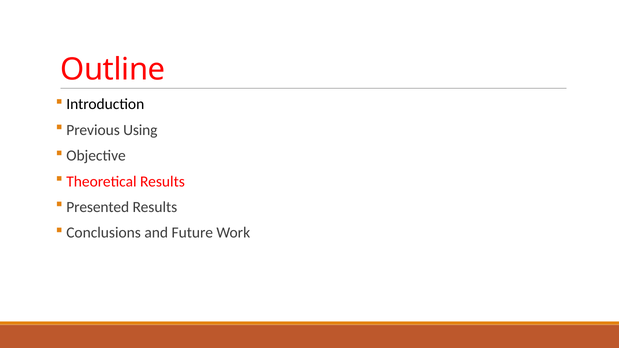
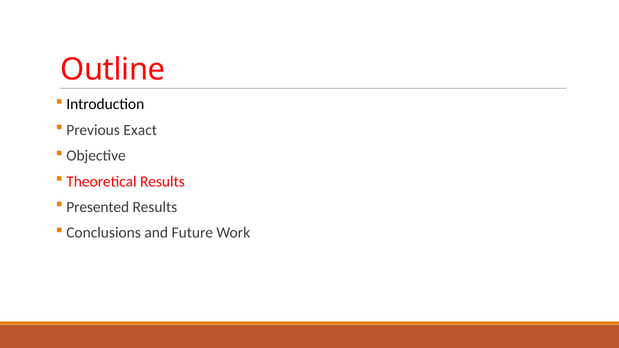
Using: Using -> Exact (140, 130)
